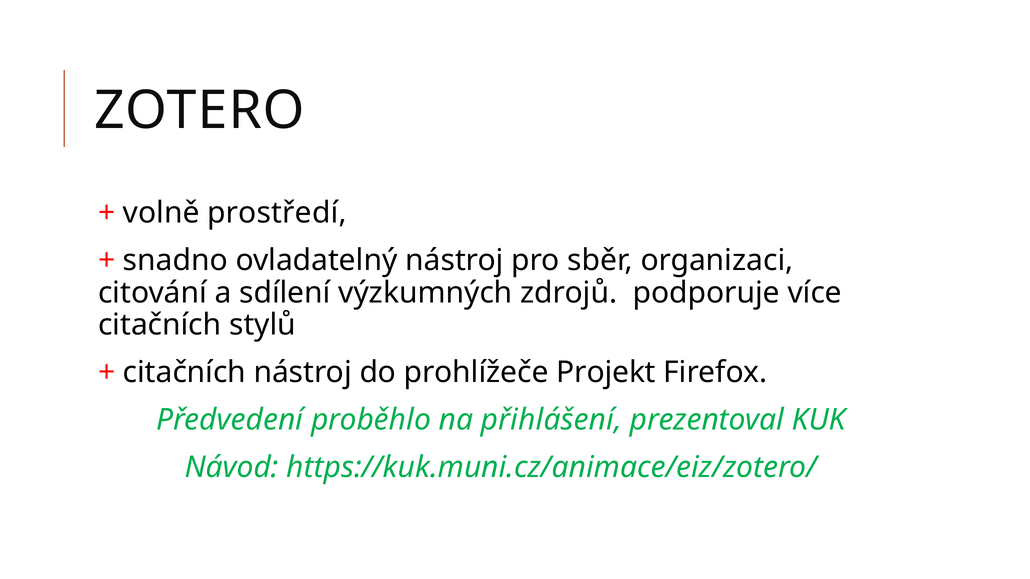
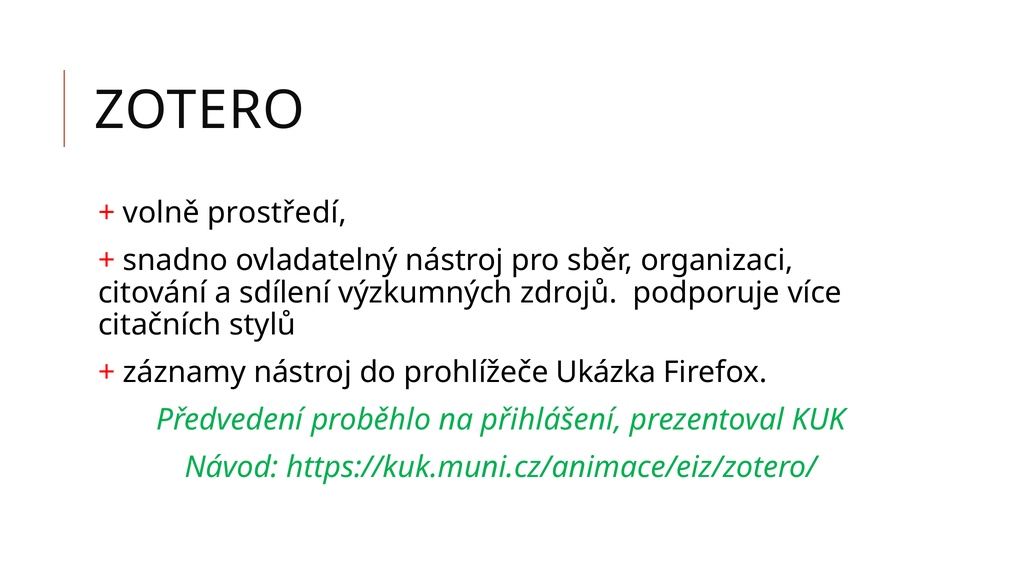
citačních: citačních -> záznamy (184, 373)
Projekt: Projekt -> Ukázka (606, 373)
